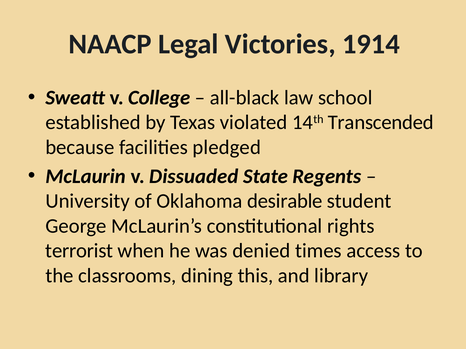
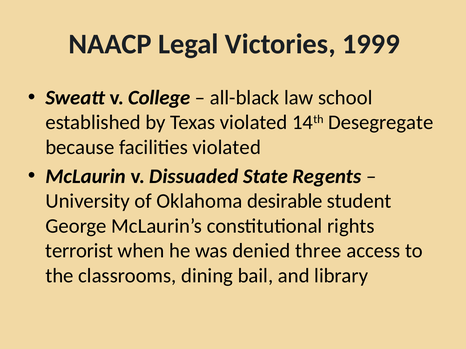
1914: 1914 -> 1999 (371, 44)
Transcended: Transcended -> Desegregate (381, 123)
facilities pledged: pledged -> violated (227, 147)
times: times -> three (318, 251)
this: this -> bail (255, 276)
